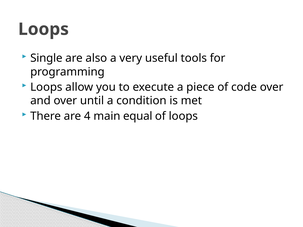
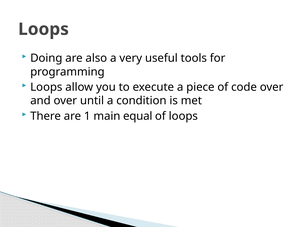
Single: Single -> Doing (46, 58)
4: 4 -> 1 (87, 116)
